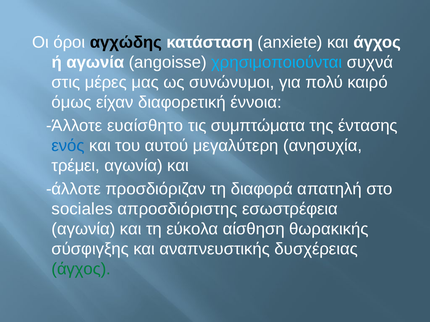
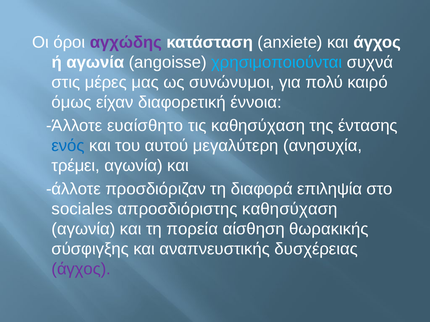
αγχώδης colour: black -> purple (126, 42)
τις συμπτώματα: συμπτώματα -> καθησύχαση (258, 126)
απατηλή: απατηλή -> επιληψία (330, 189)
απροσδιόριστης εσωστρέφεια: εσωστρέφεια -> καθησύχαση (290, 209)
εύκολα: εύκολα -> πορεία (192, 229)
άγχος colour: green -> purple (81, 269)
